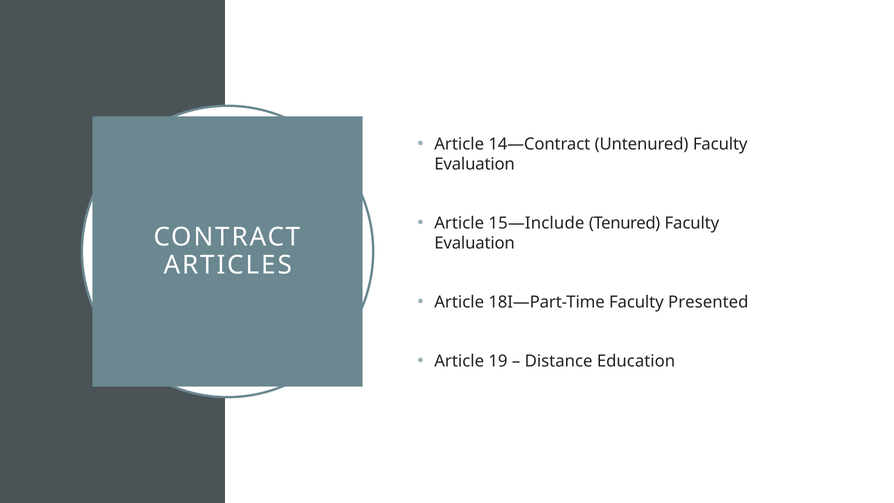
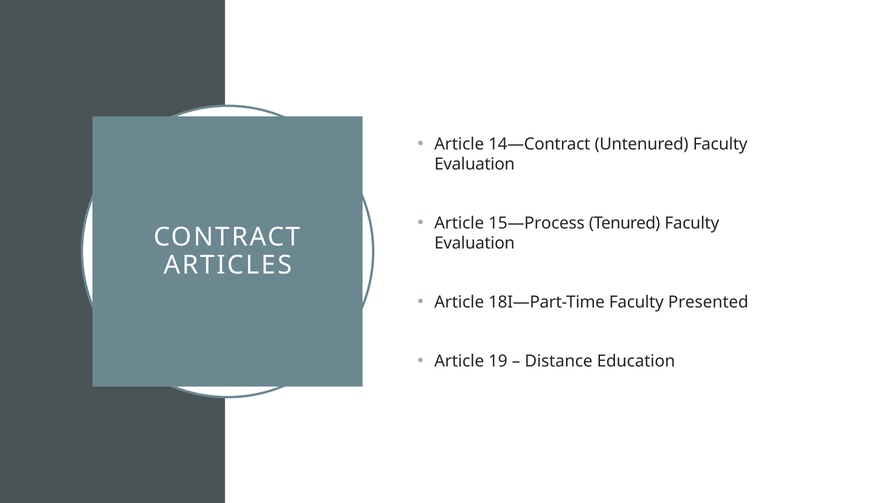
15—Include: 15—Include -> 15—Process (537, 223)
